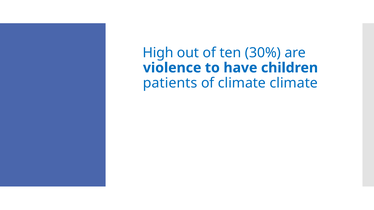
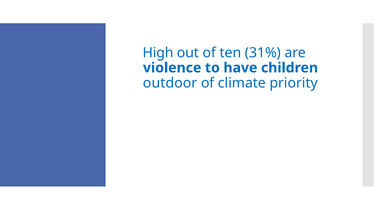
30%: 30% -> 31% (263, 53)
patients: patients -> outdoor (170, 83)
climate climate: climate -> priority (294, 83)
